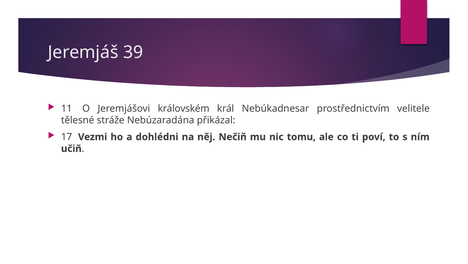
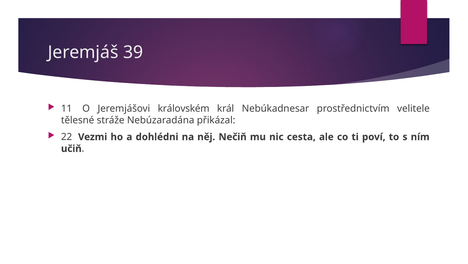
17: 17 -> 22 (67, 137)
tomu: tomu -> cesta (301, 137)
